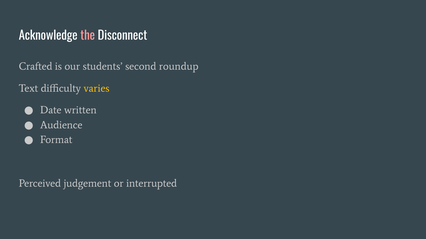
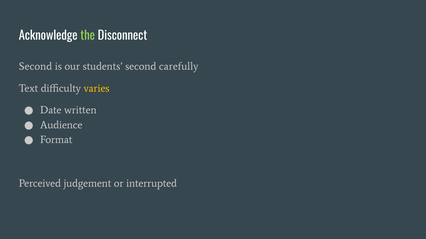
the colour: pink -> light green (88, 36)
Crafted: Crafted -> Second (35, 67)
roundup: roundup -> carefully (179, 67)
